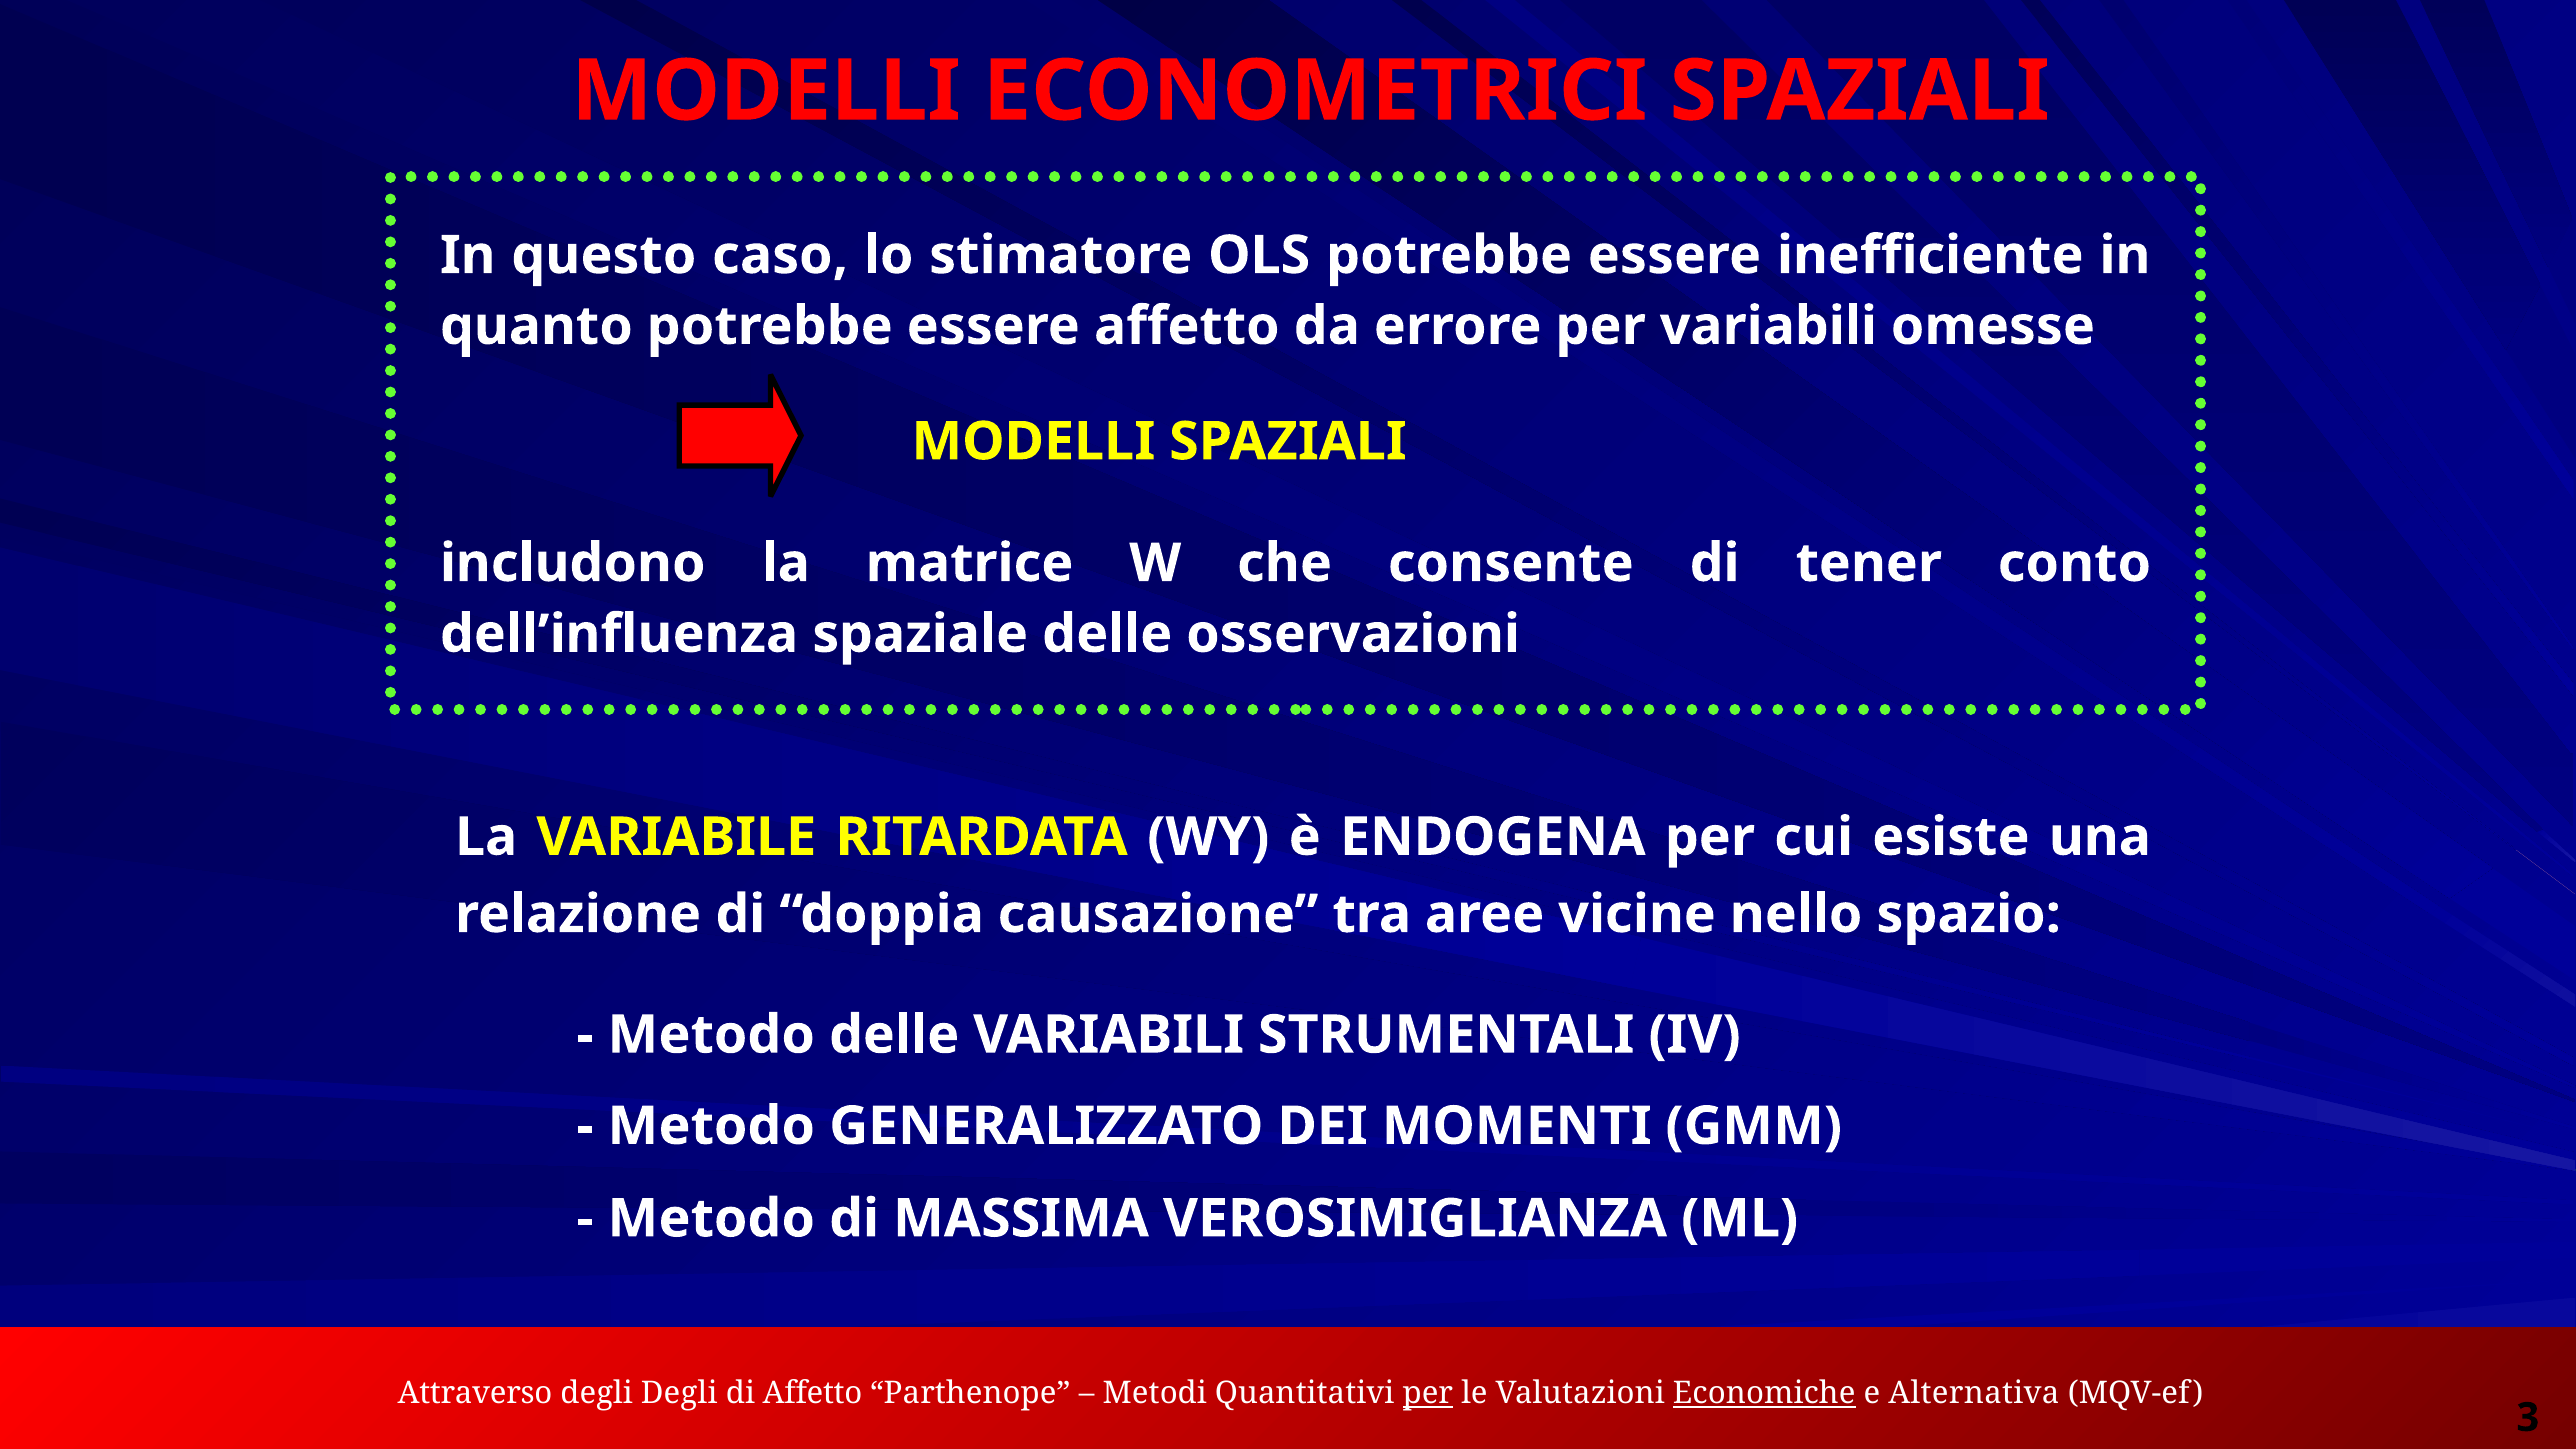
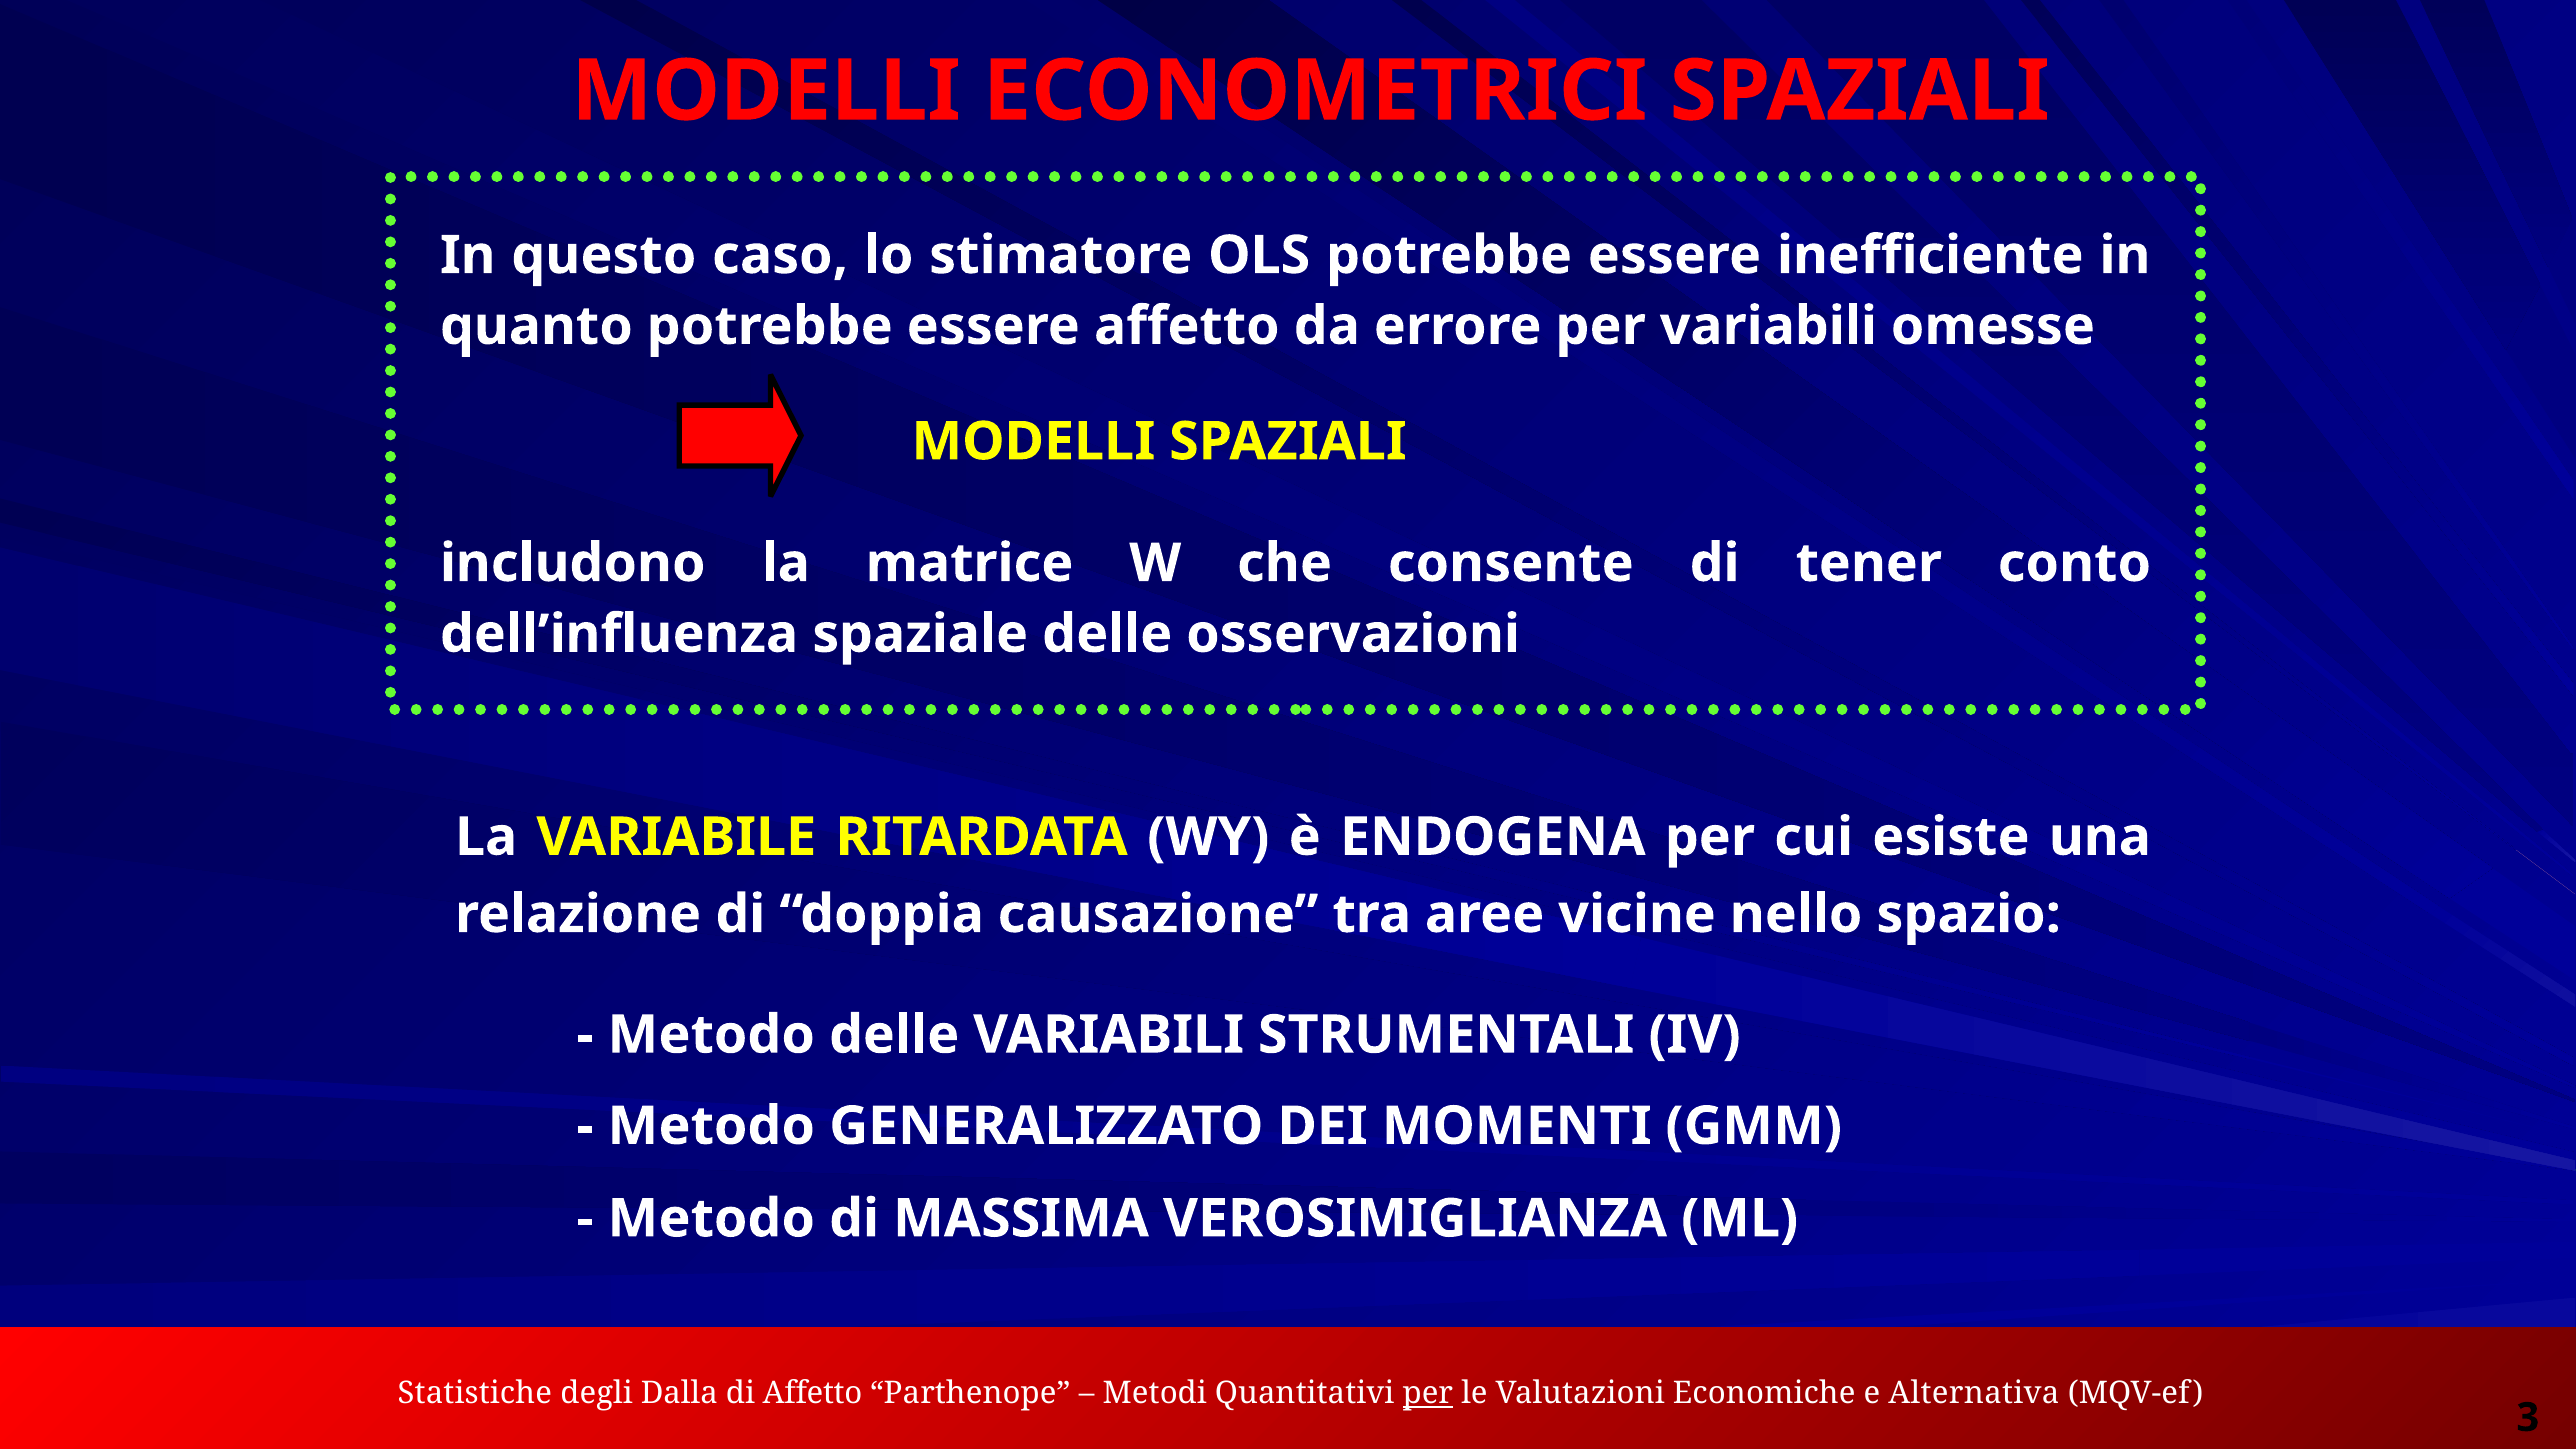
Attraverso: Attraverso -> Statistiche (475, 1394)
degli Degli: Degli -> Dalla (679, 1394)
Economiche underline: present -> none (1764, 1394)
